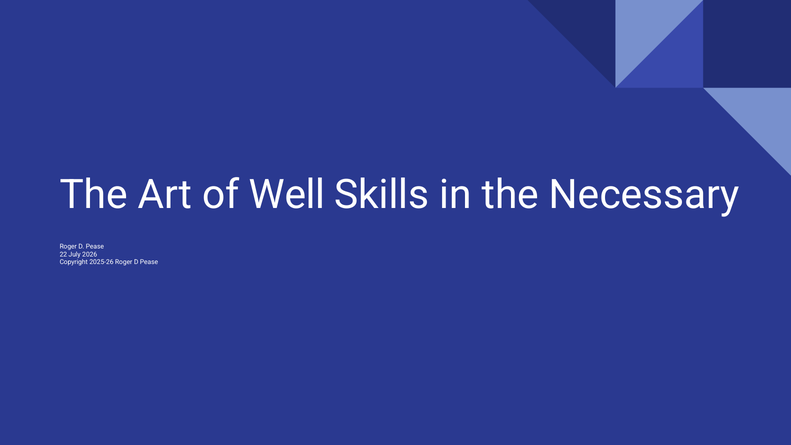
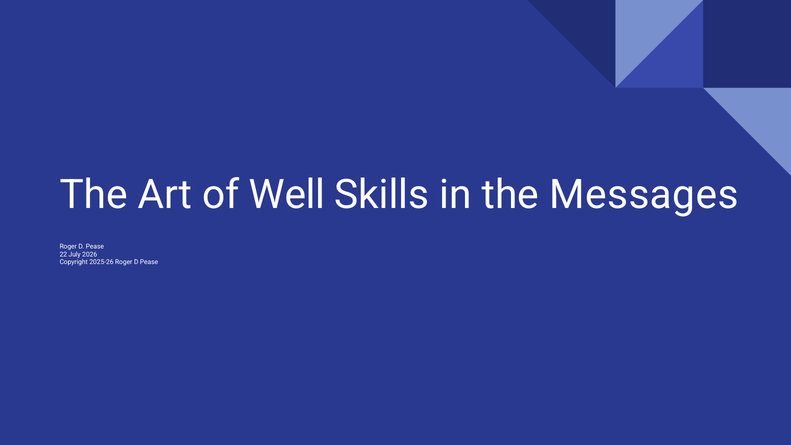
Necessary: Necessary -> Messages (644, 195)
